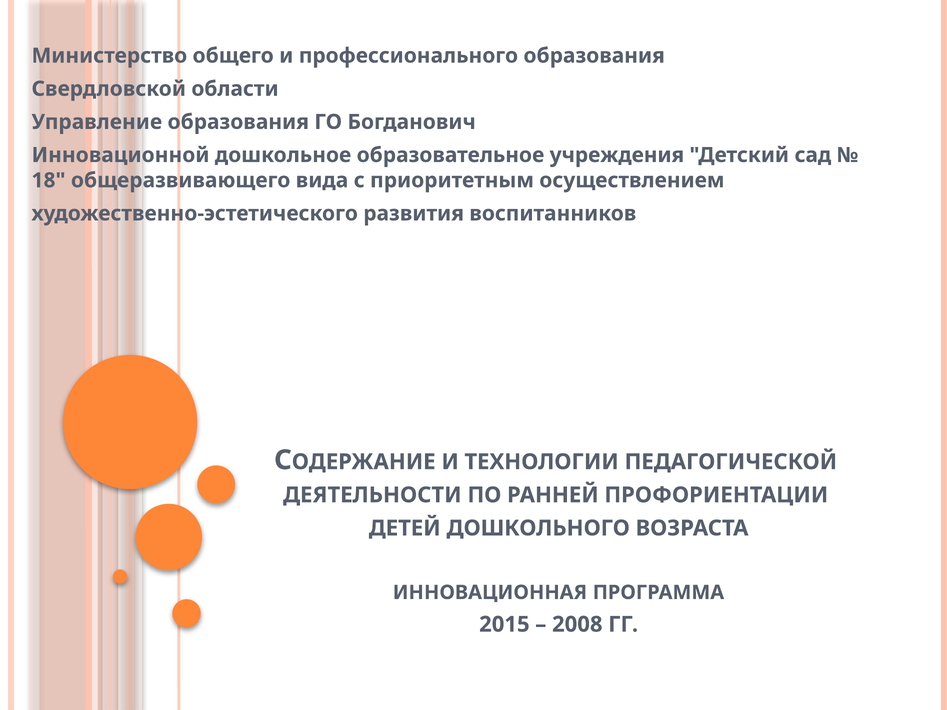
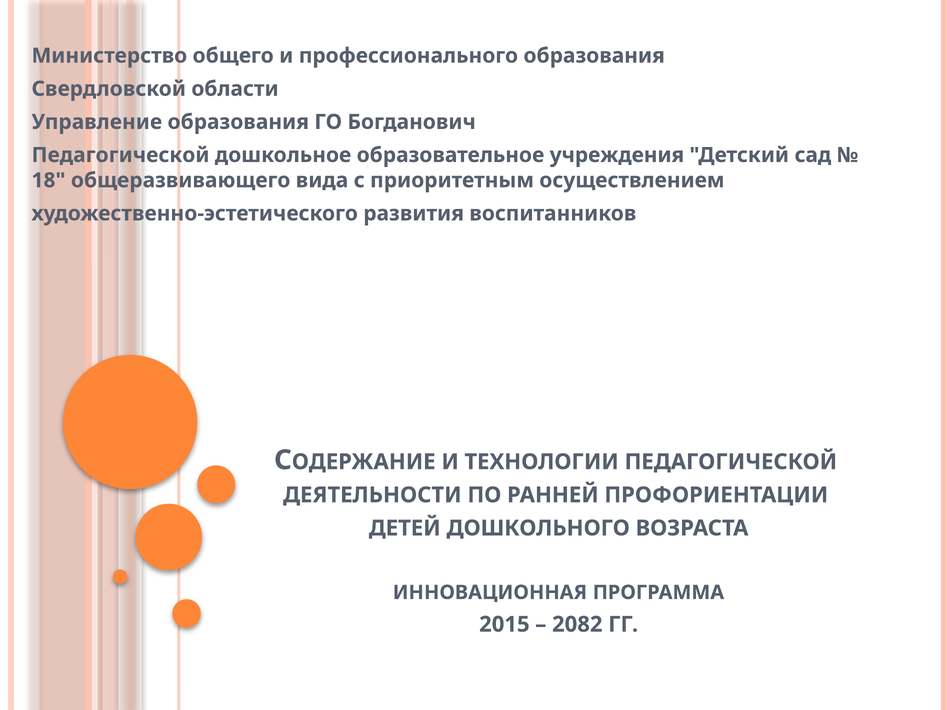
Инновационной: Инновационной -> Педагогической (120, 155)
2008: 2008 -> 2082 (577, 625)
